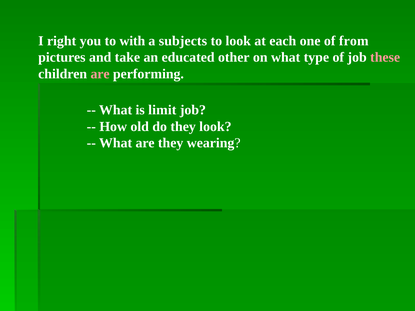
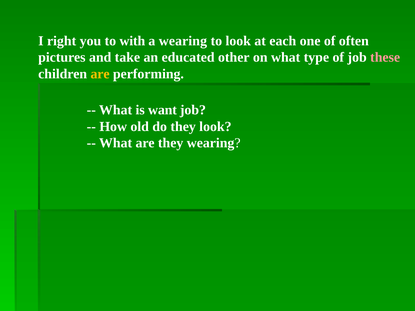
a subjects: subjects -> wearing (183, 41)
from: from -> often (354, 41)
are colour: pink -> yellow (100, 74)
limit: limit -> want (162, 110)
